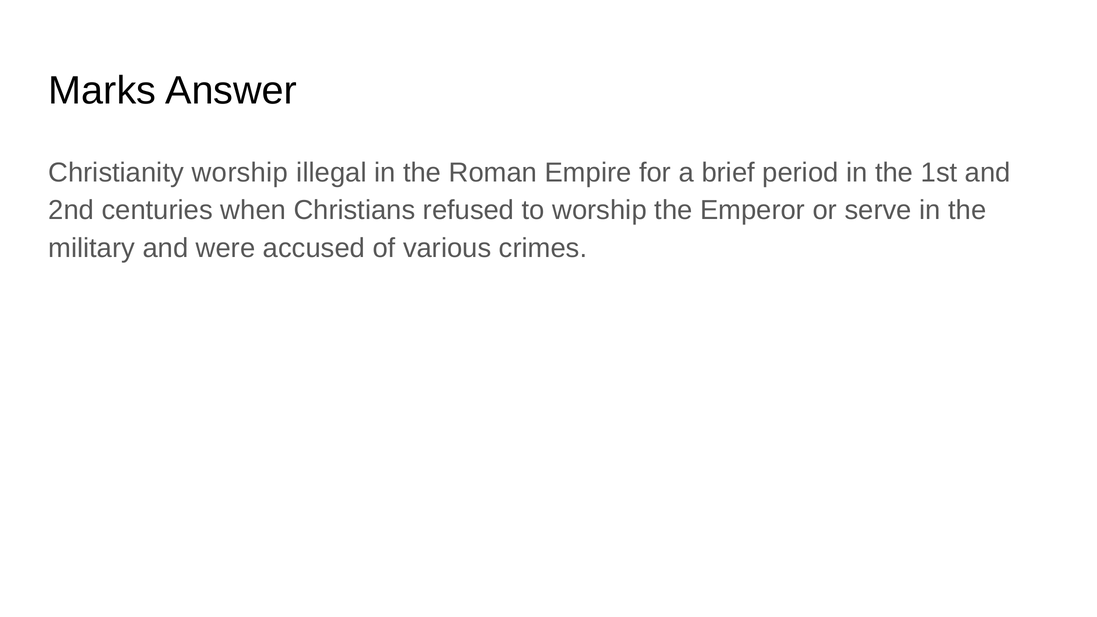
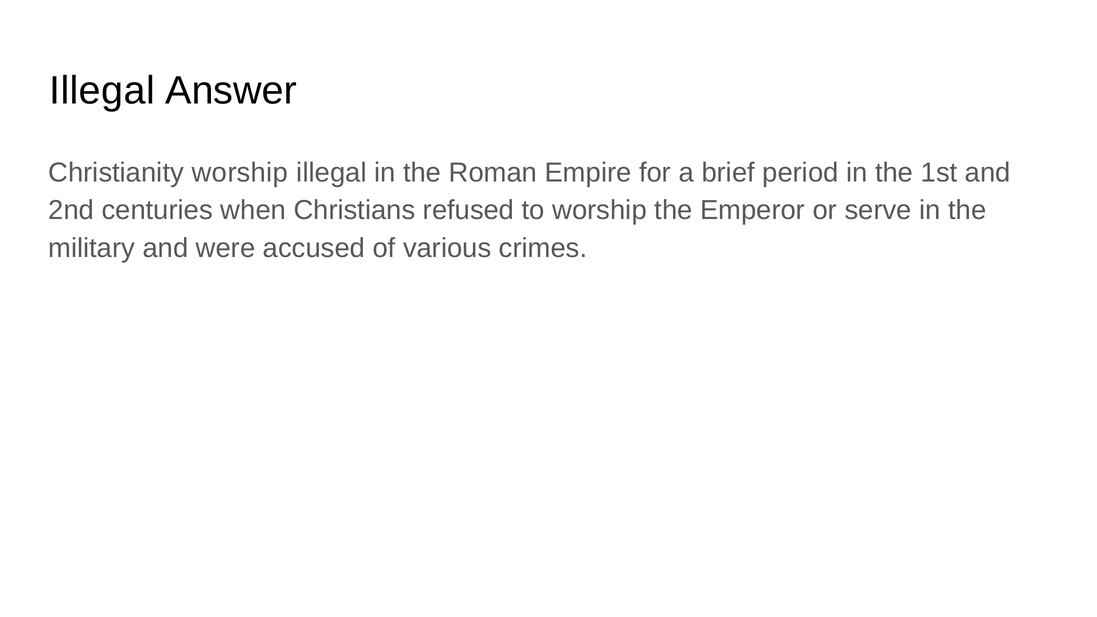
Marks: Marks -> Illegal (102, 91)
